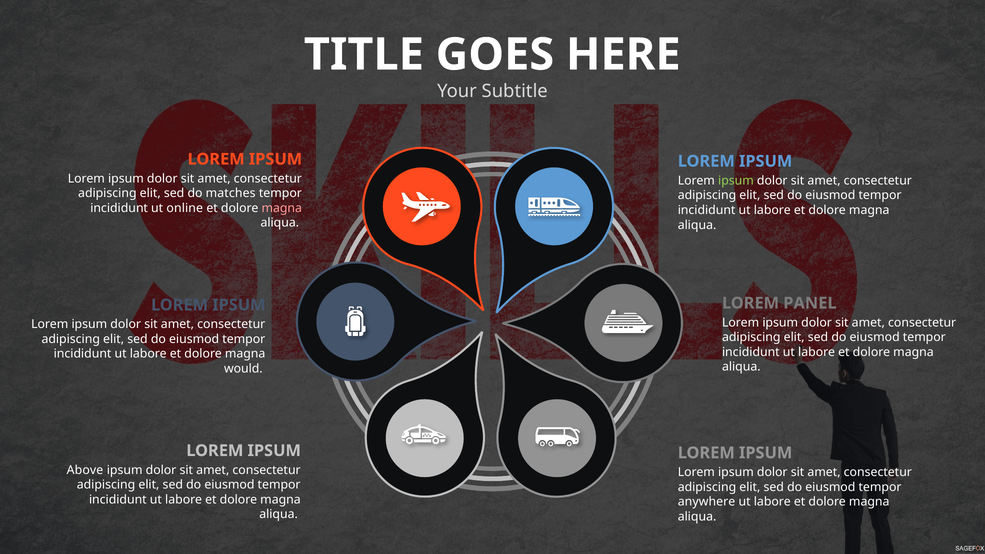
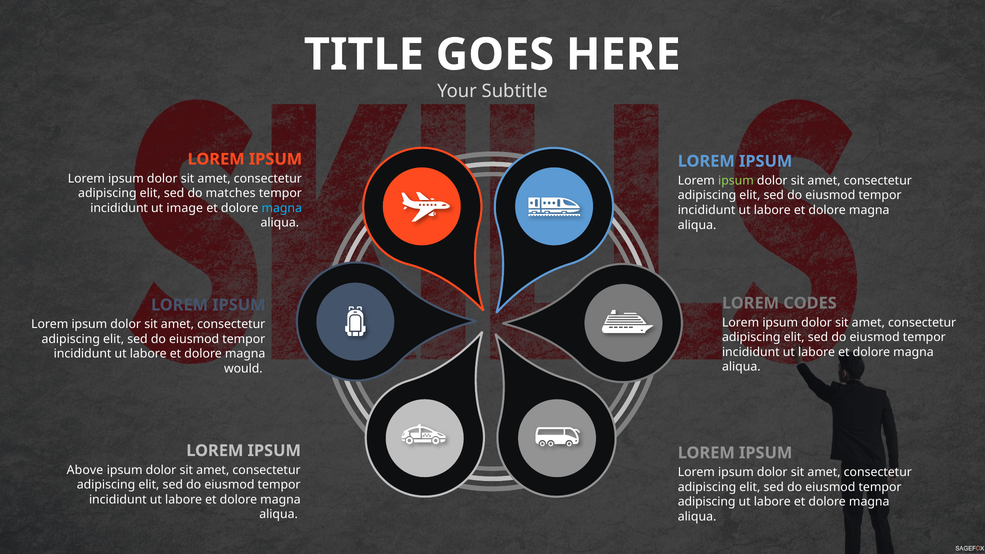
online: online -> image (185, 208)
magna colour: pink -> light blue (282, 208)
PANEL: PANEL -> CODES (810, 303)
anywhere: anywhere -> adipiscing (707, 502)
